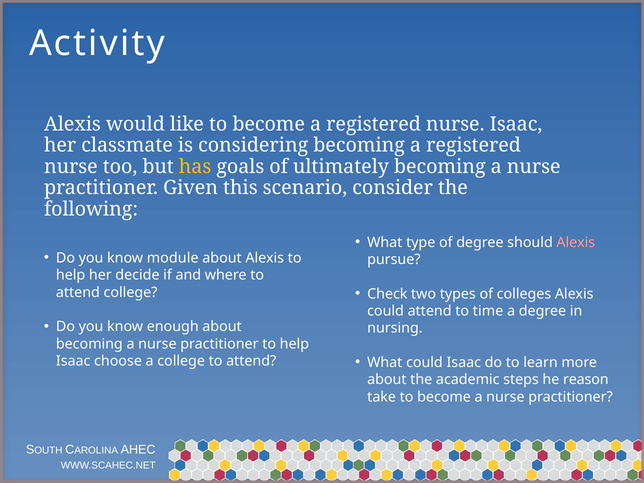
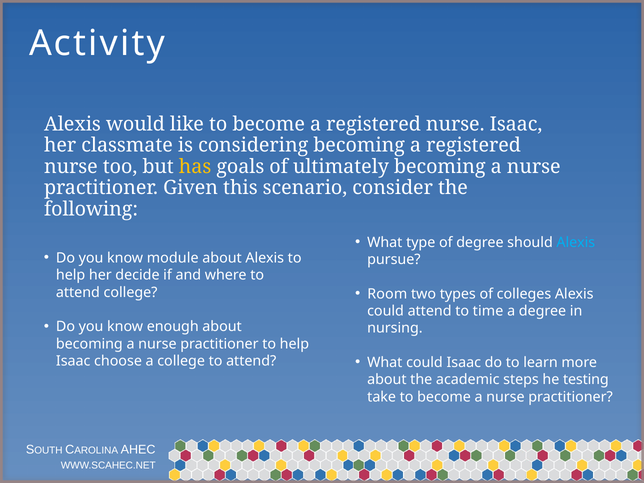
Alexis colour: pink -> light blue (576, 242)
Check: Check -> Room (387, 294)
reason: reason -> testing (586, 380)
